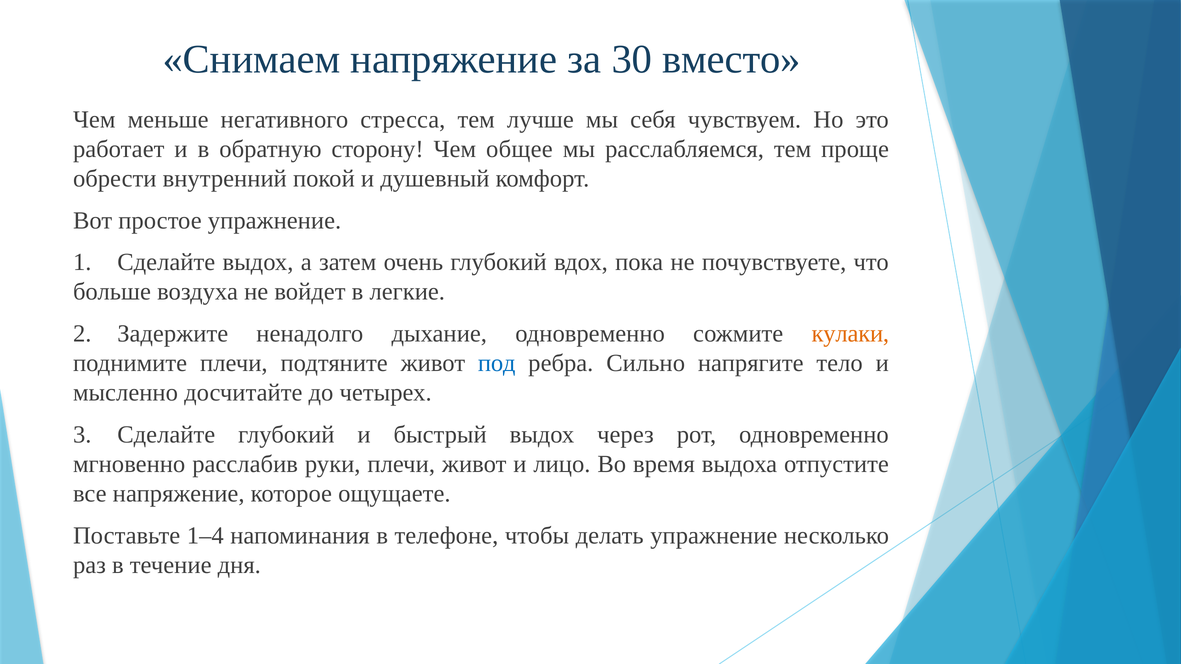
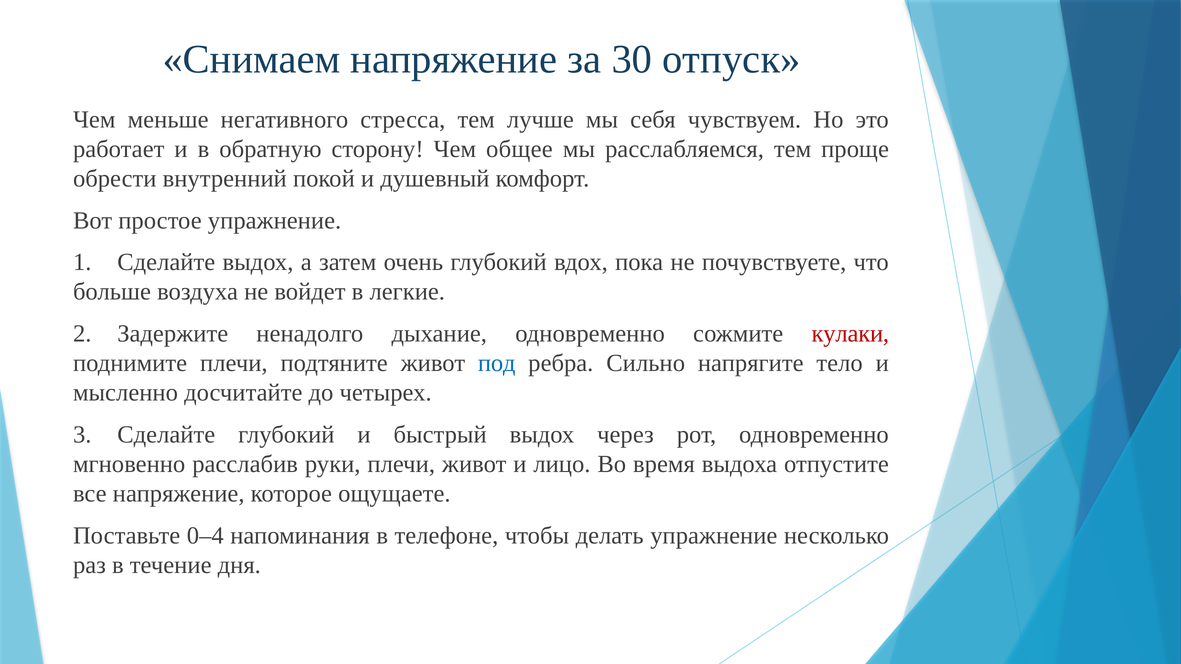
вместо: вместо -> отпуск (731, 59)
кулаки colour: orange -> red (850, 334)
1–4: 1–4 -> 0–4 (205, 536)
